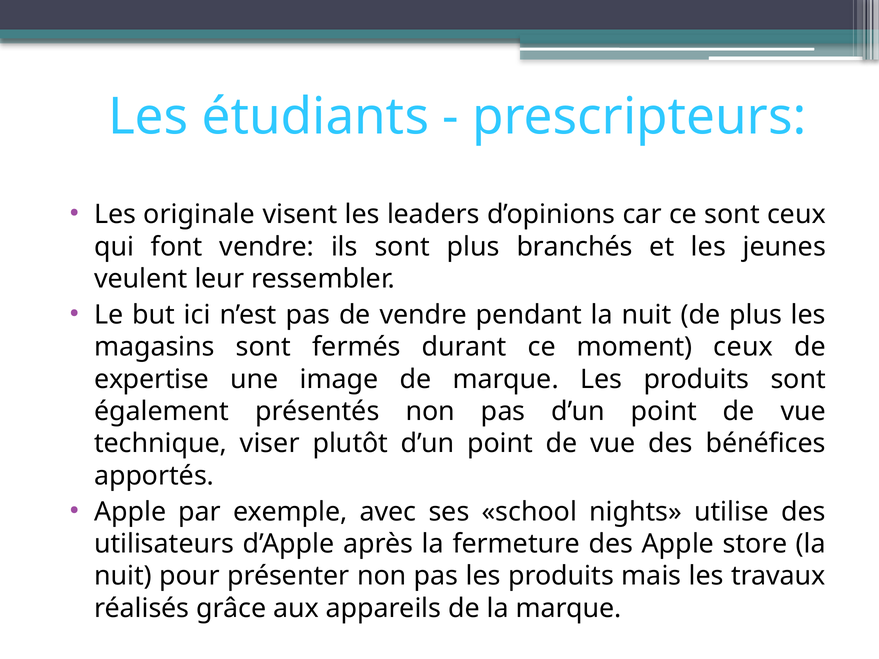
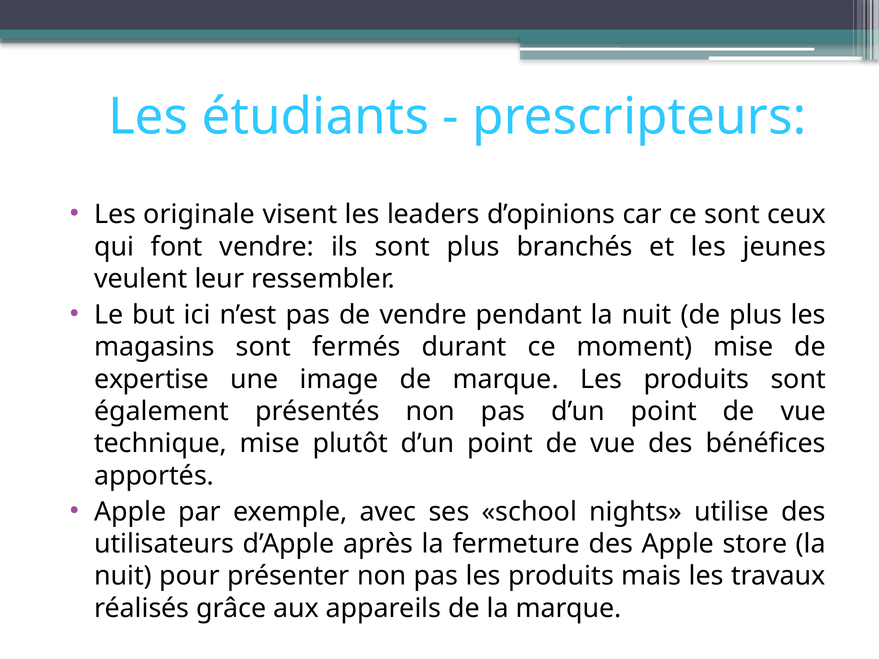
moment ceux: ceux -> mise (743, 347)
technique viser: viser -> mise (270, 444)
